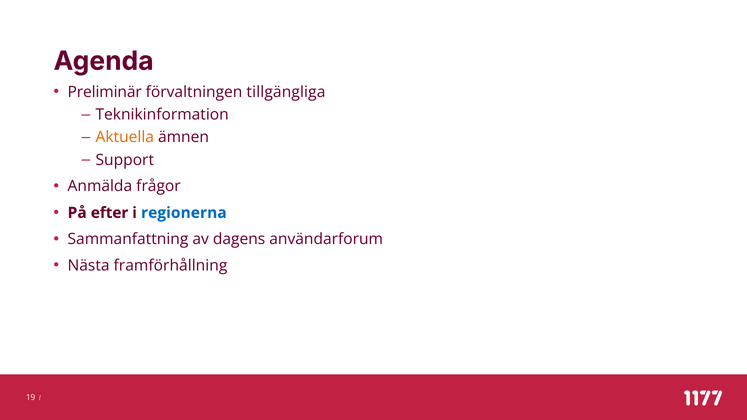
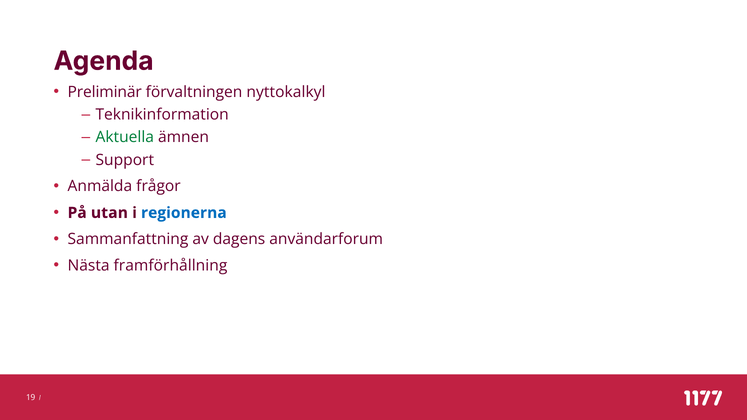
tillgängliga: tillgängliga -> nyttokalkyl (286, 92)
Aktuella colour: orange -> green (125, 137)
efter: efter -> utan (109, 213)
